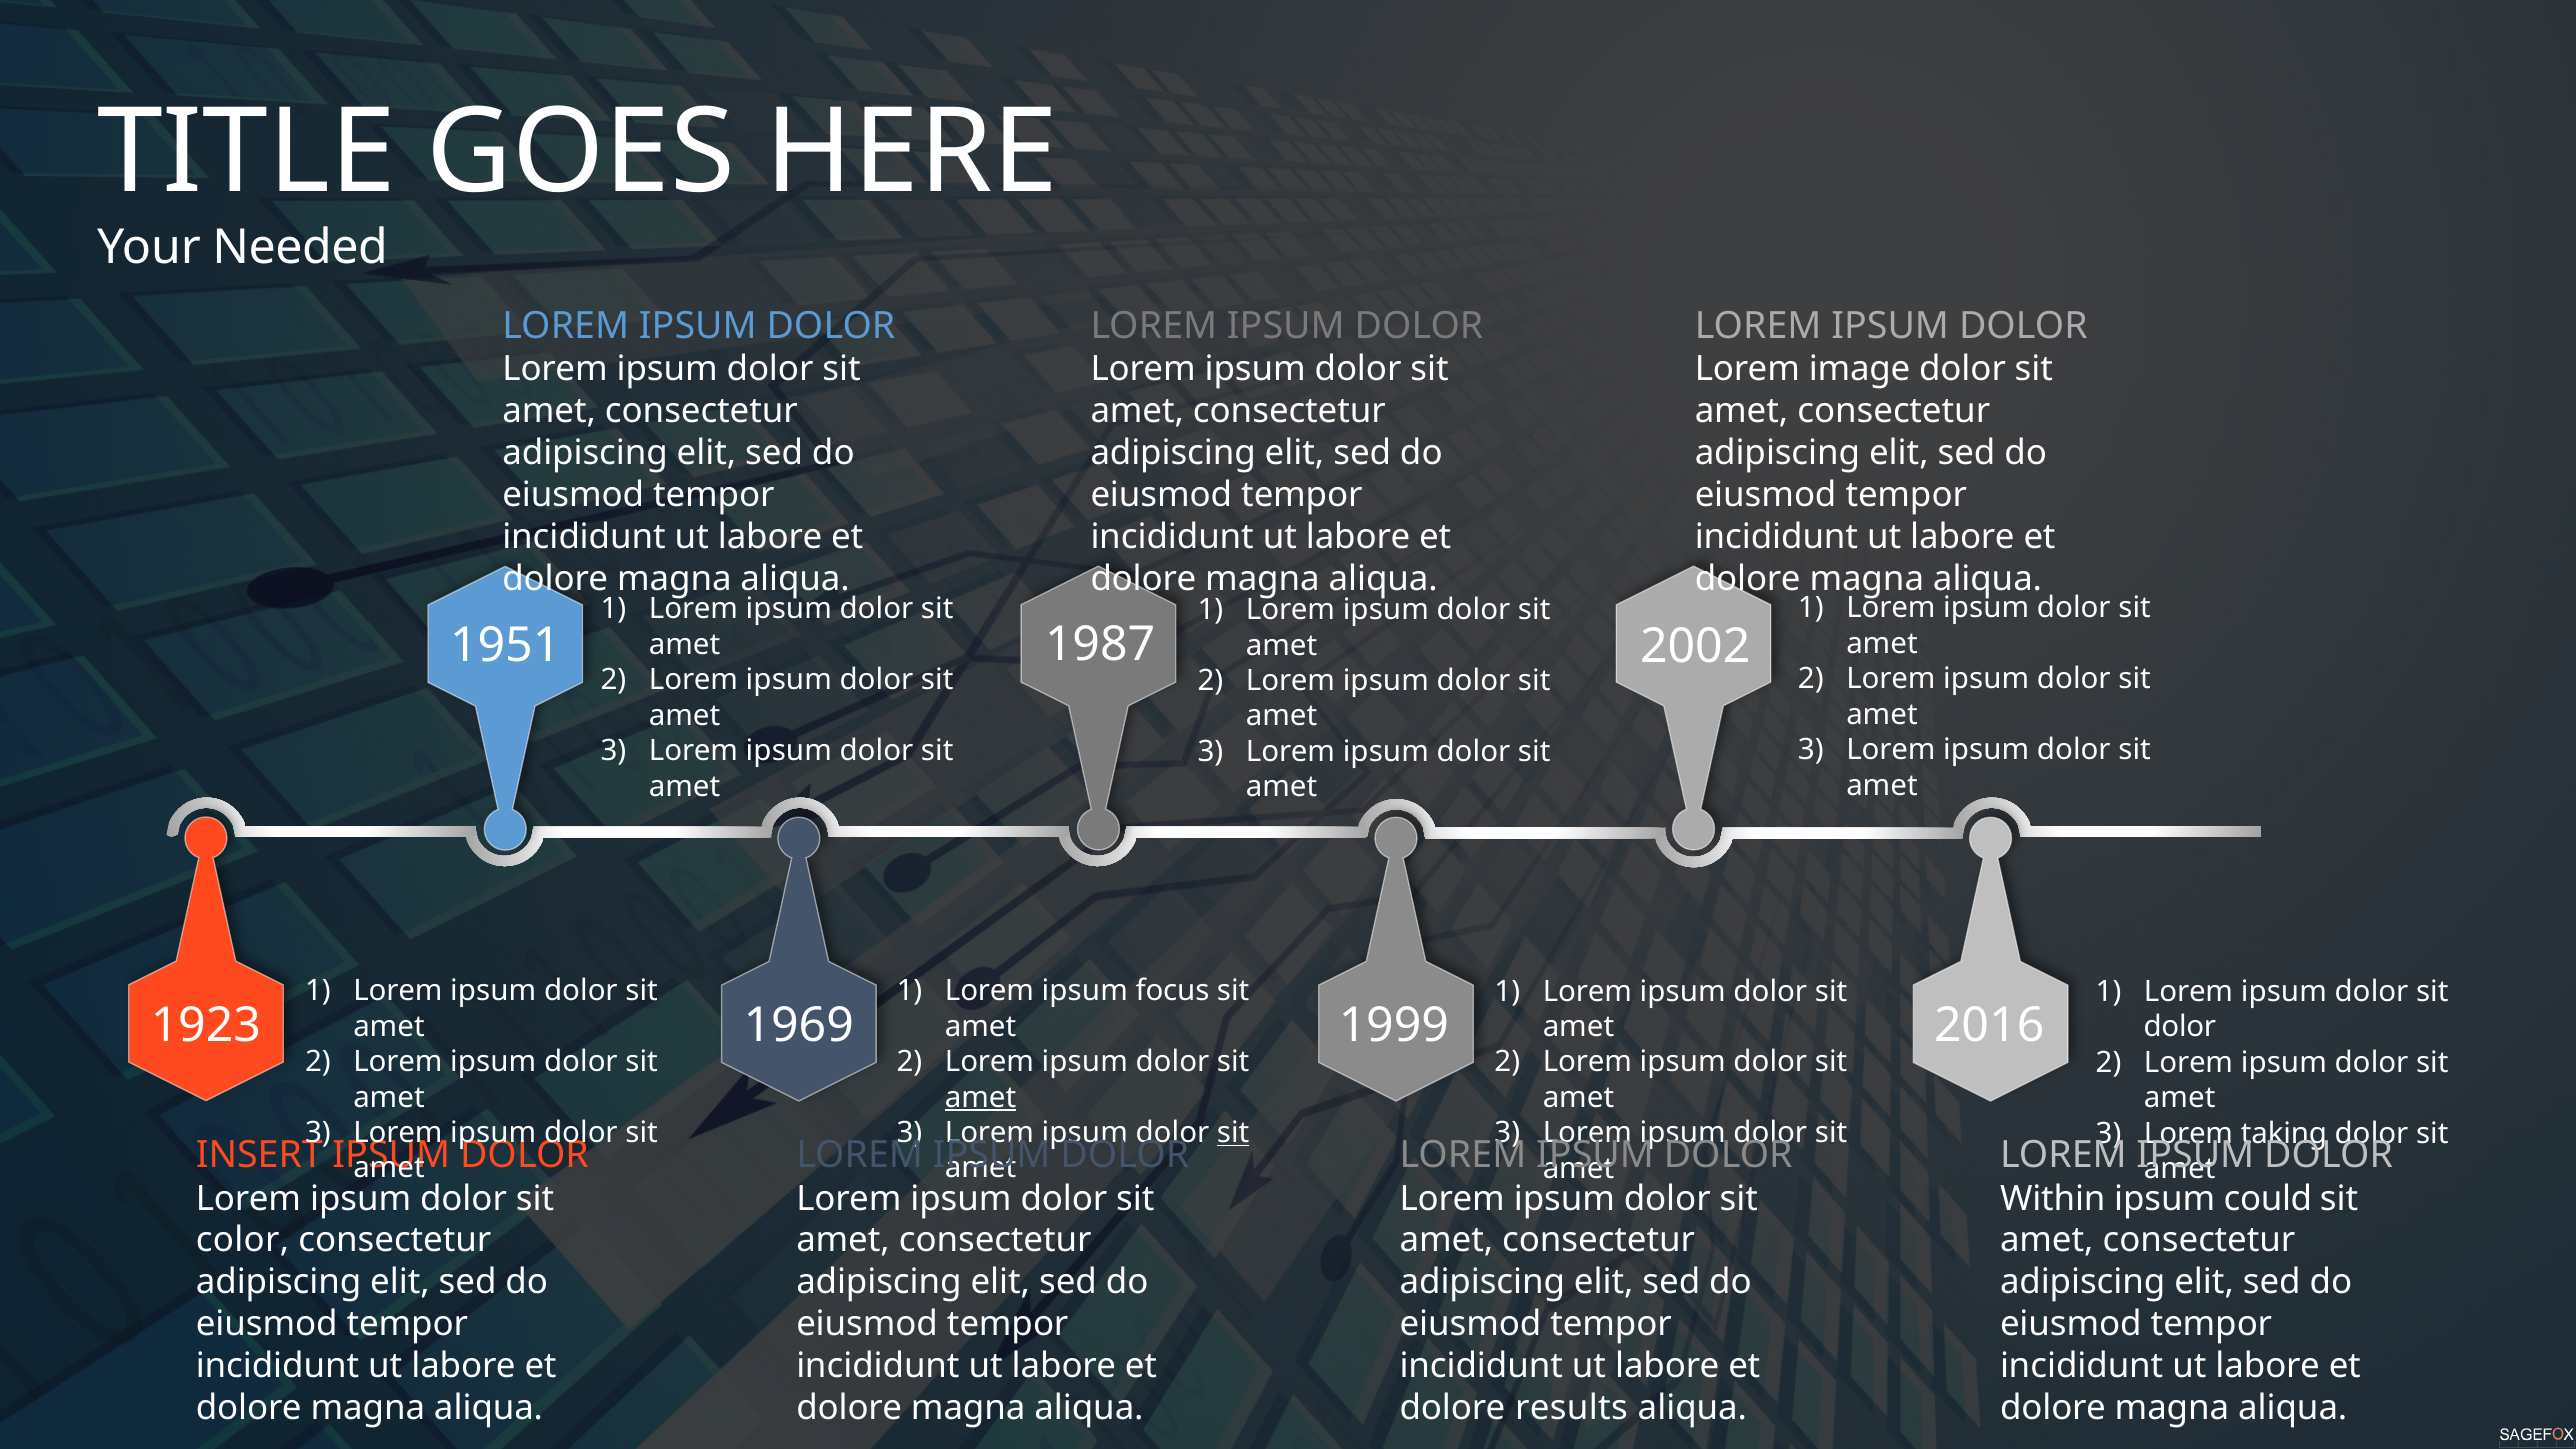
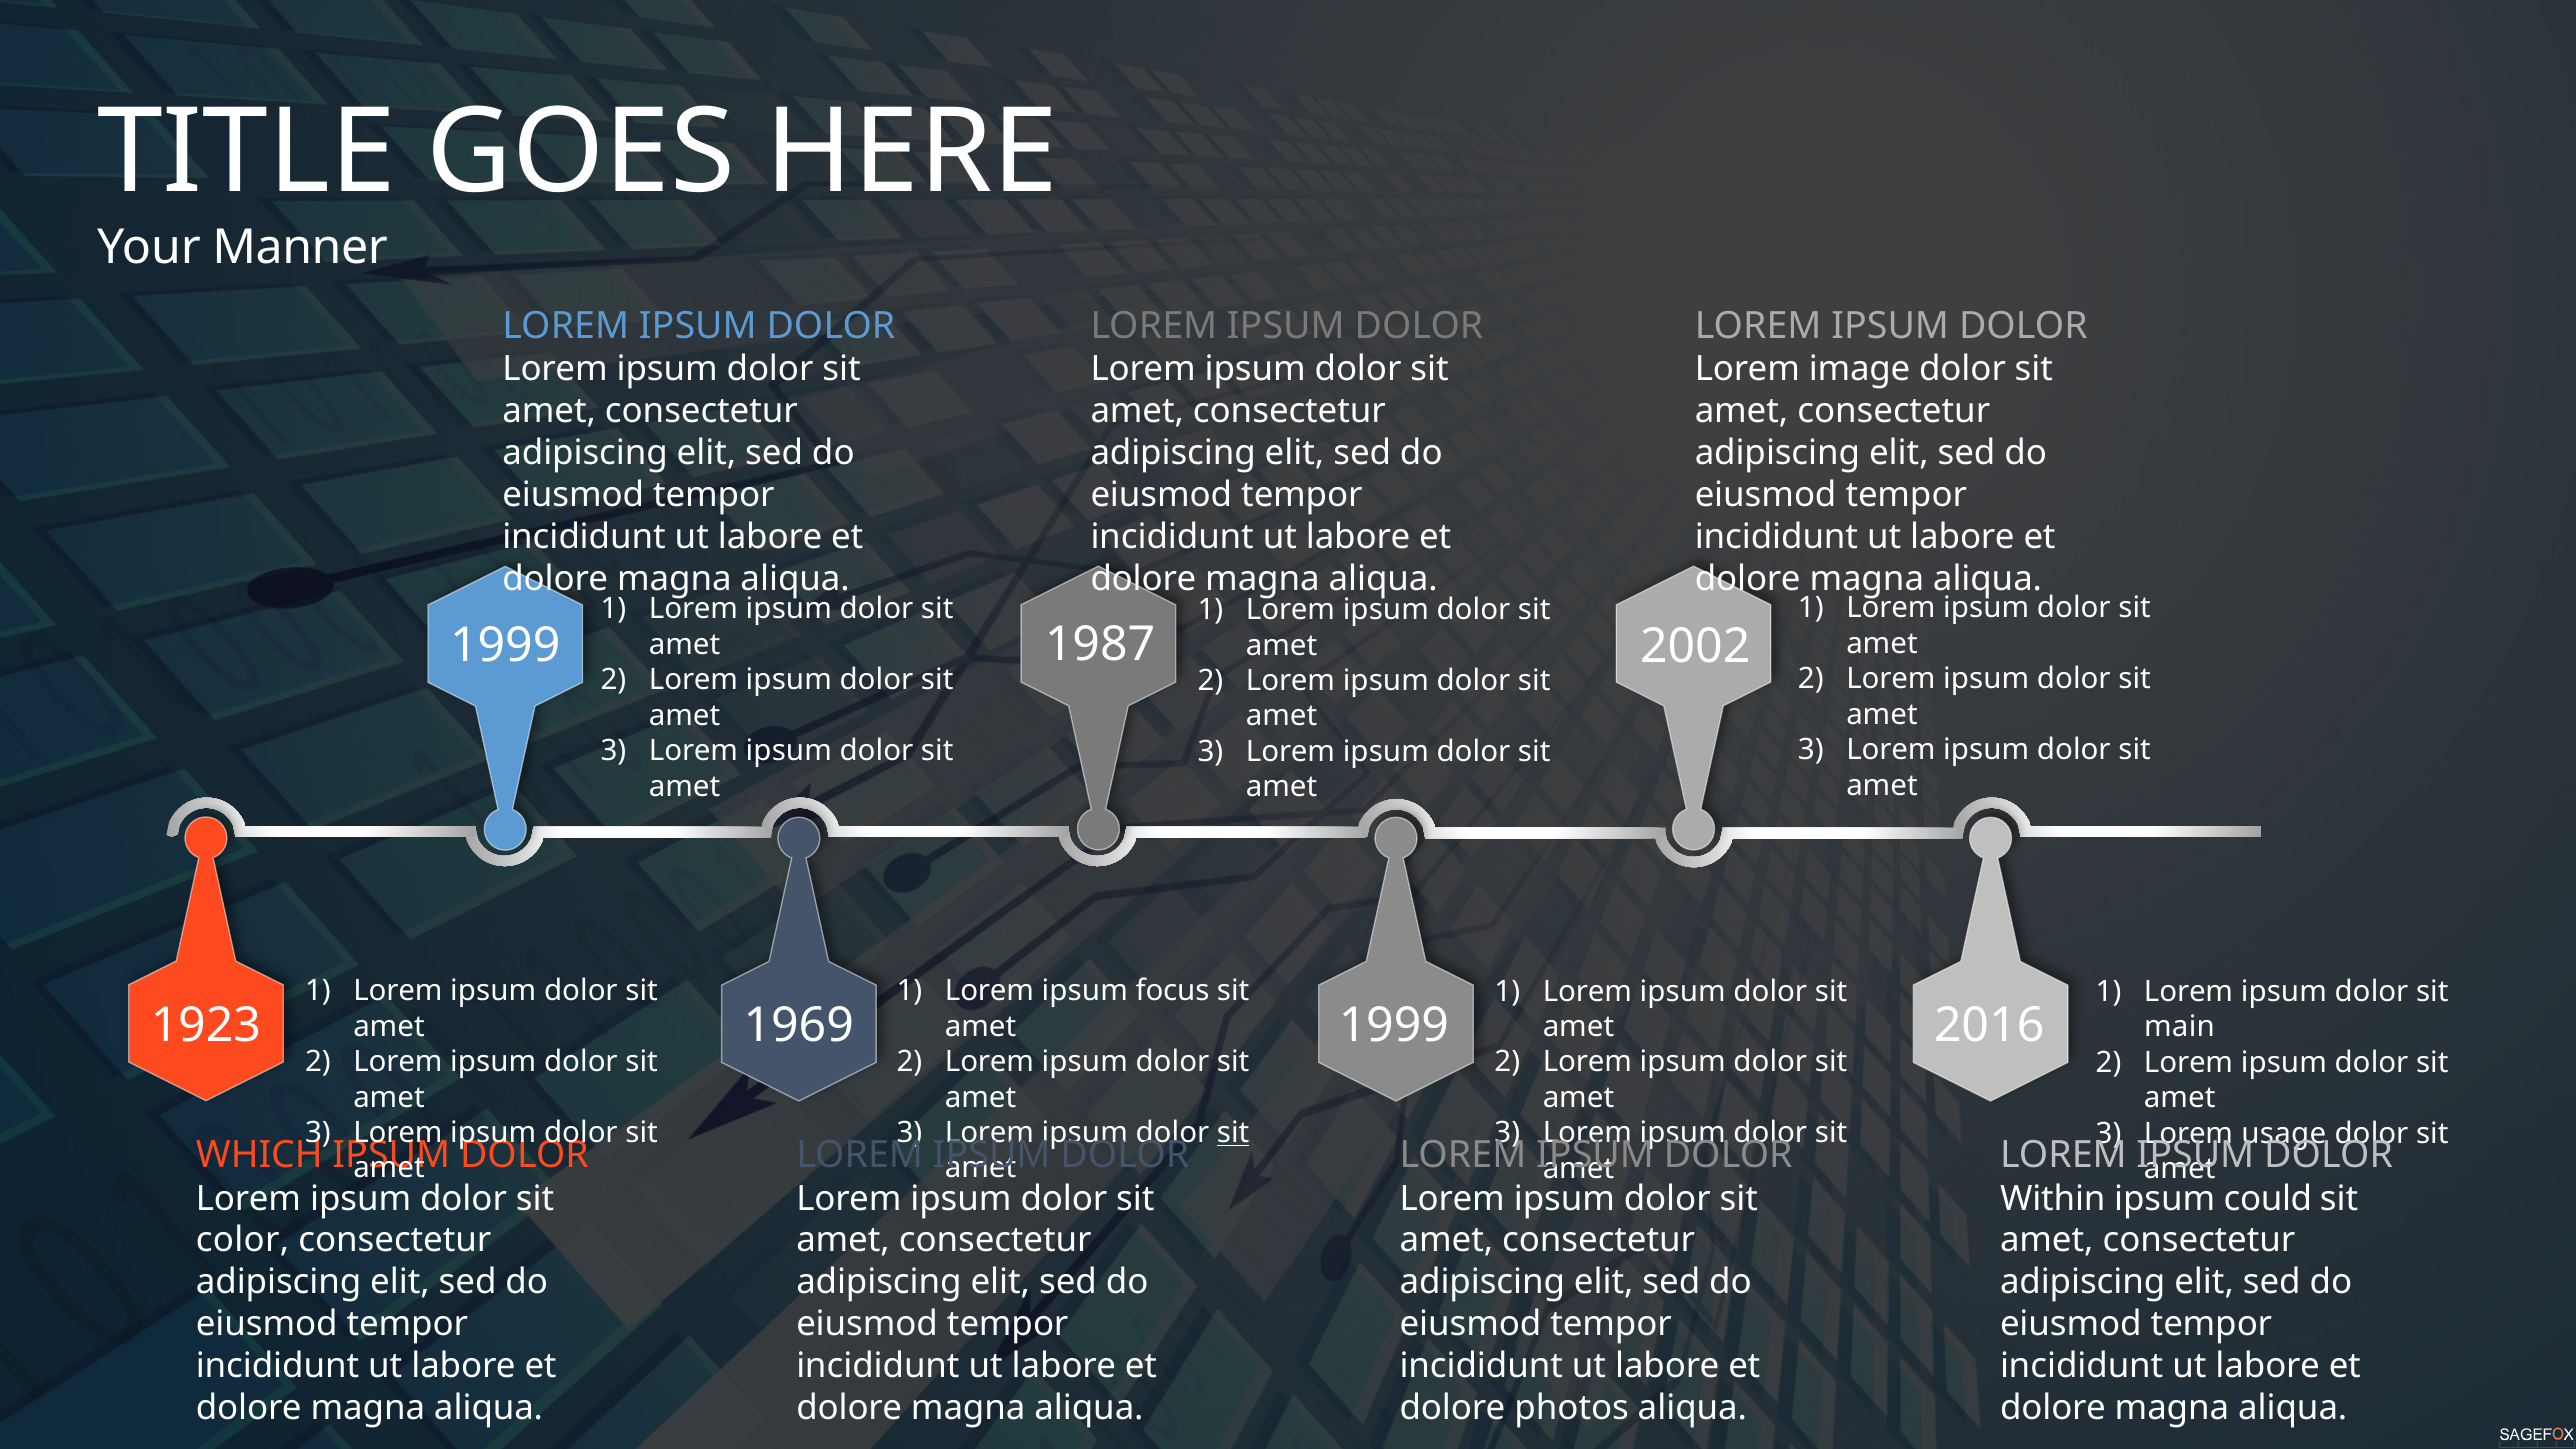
Needed: Needed -> Manner (300, 248)
1951: 1951 -> 1999 (505, 646)
dolor: dolor -> main (2180, 1027)
amet underline: present -> none (981, 1097)
taking: taking -> usage (2284, 1133)
INSERT: INSERT -> WHICH (259, 1155)
results: results -> photos (1572, 1408)
